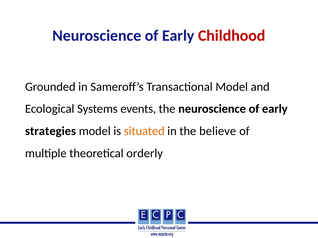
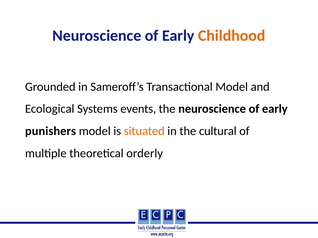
Childhood colour: red -> orange (232, 36)
strategies: strategies -> punishers (50, 131)
believe: believe -> cultural (218, 131)
